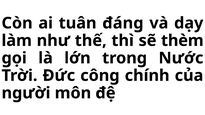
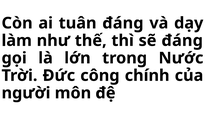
sẽ thèm: thèm -> đáng (182, 41)
